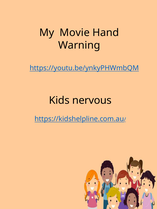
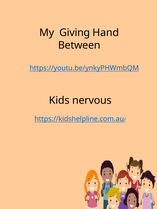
Movie: Movie -> Giving (75, 33)
Warning: Warning -> Between (79, 45)
